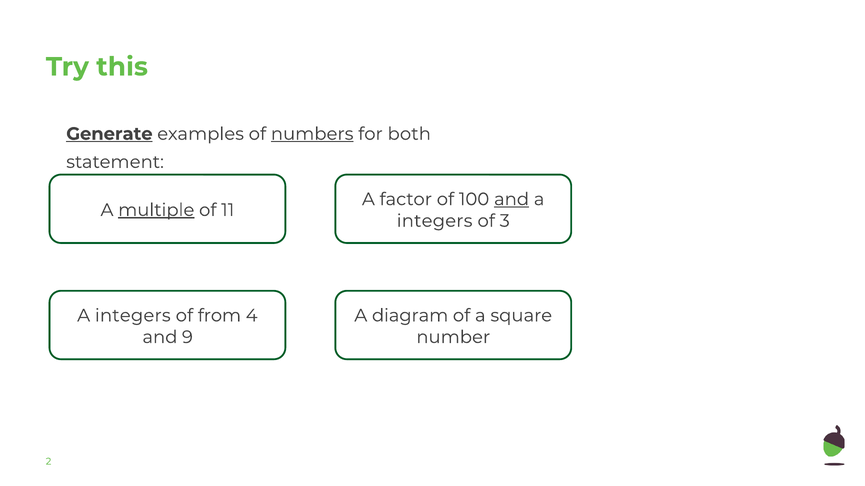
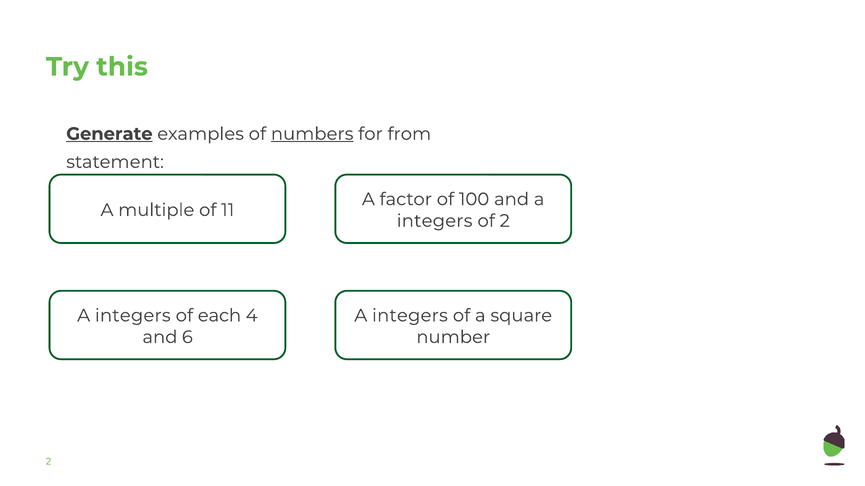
both: both -> from (409, 134)
and underline: present -> none (512, 199)
multiple underline: present -> none (156, 210)
of 3: 3 -> 2 (505, 221)
from: from -> each (219, 316)
diagram: diagram -> integers (410, 316)
9: 9 -> 6 (187, 337)
